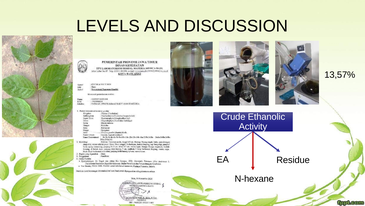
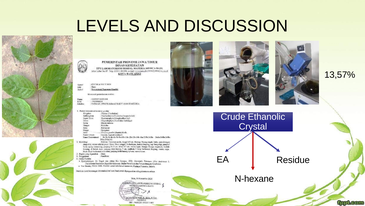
Activity: Activity -> Crystal (253, 126)
